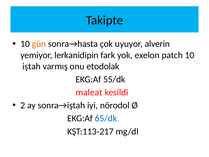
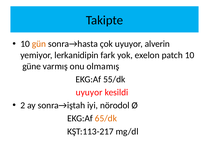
iştah: iştah -> güne (32, 66)
etodolak: etodolak -> olmamış (103, 66)
maleat: maleat -> uyuyor (89, 92)
65/dk colour: blue -> orange (106, 118)
